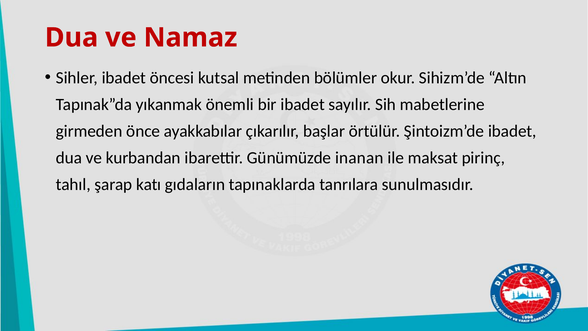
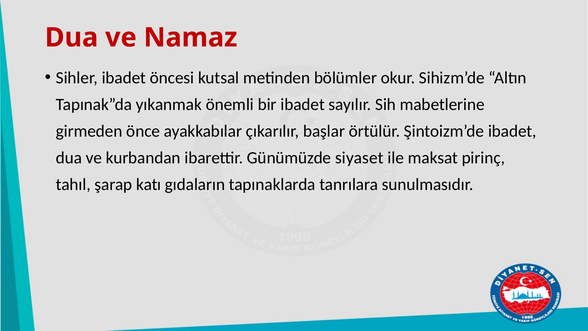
inanan: inanan -> siyaset (359, 158)
